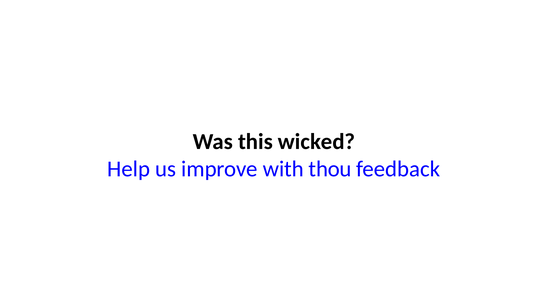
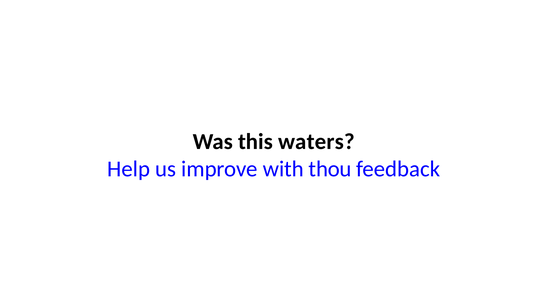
wicked: wicked -> waters (316, 142)
